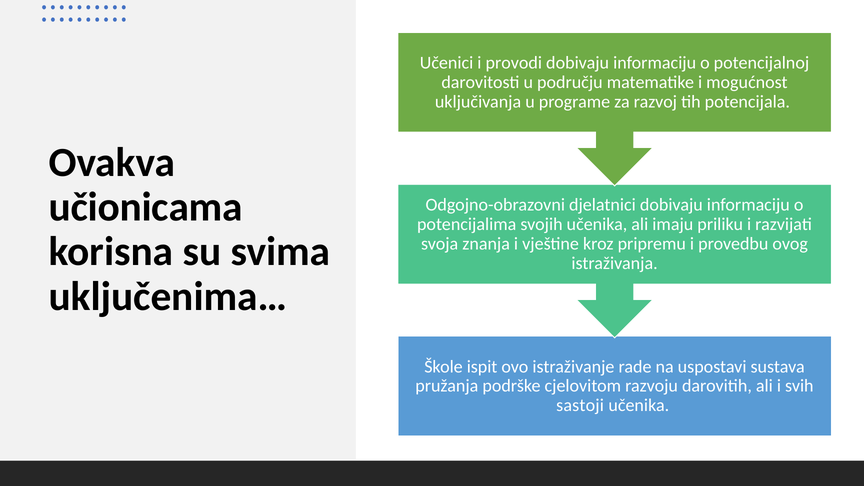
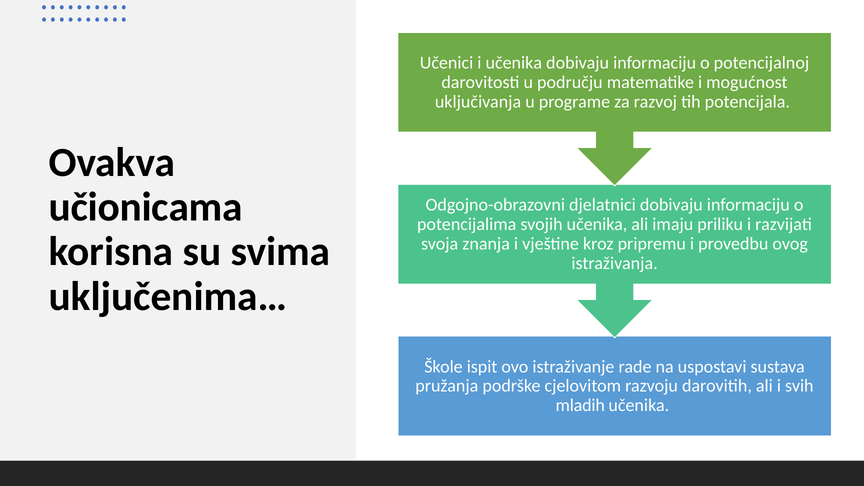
i provodi: provodi -> učenika (514, 63)
sastoji: sastoji -> mladih (580, 405)
